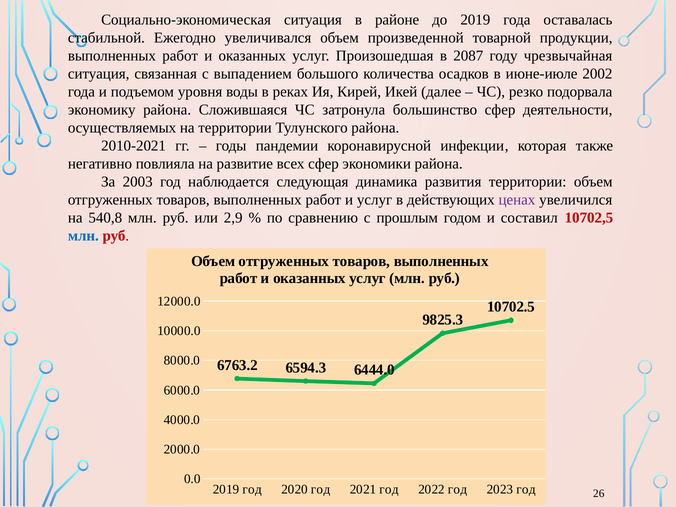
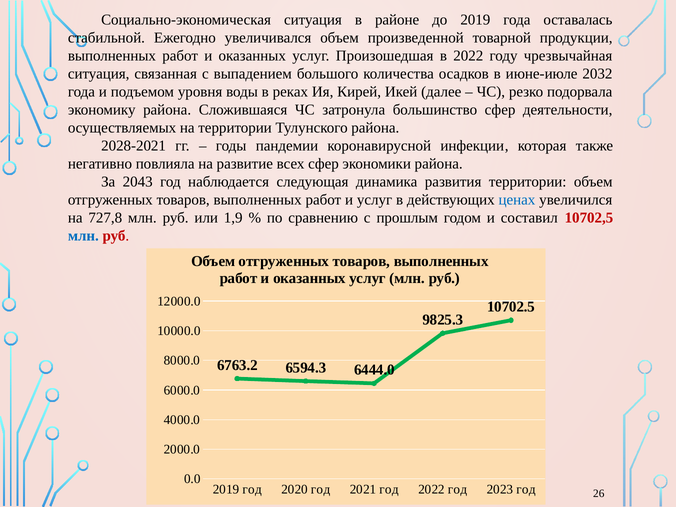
в 2087: 2087 -> 2022 (468, 56)
2002: 2002 -> 2032 (597, 74)
2010-2021: 2010-2021 -> 2028-2021 (134, 146)
2003: 2003 -> 2043 (138, 182)
ценах colour: purple -> blue (517, 200)
540,8: 540,8 -> 727,8 (105, 218)
2,9: 2,9 -> 1,9 (233, 218)
